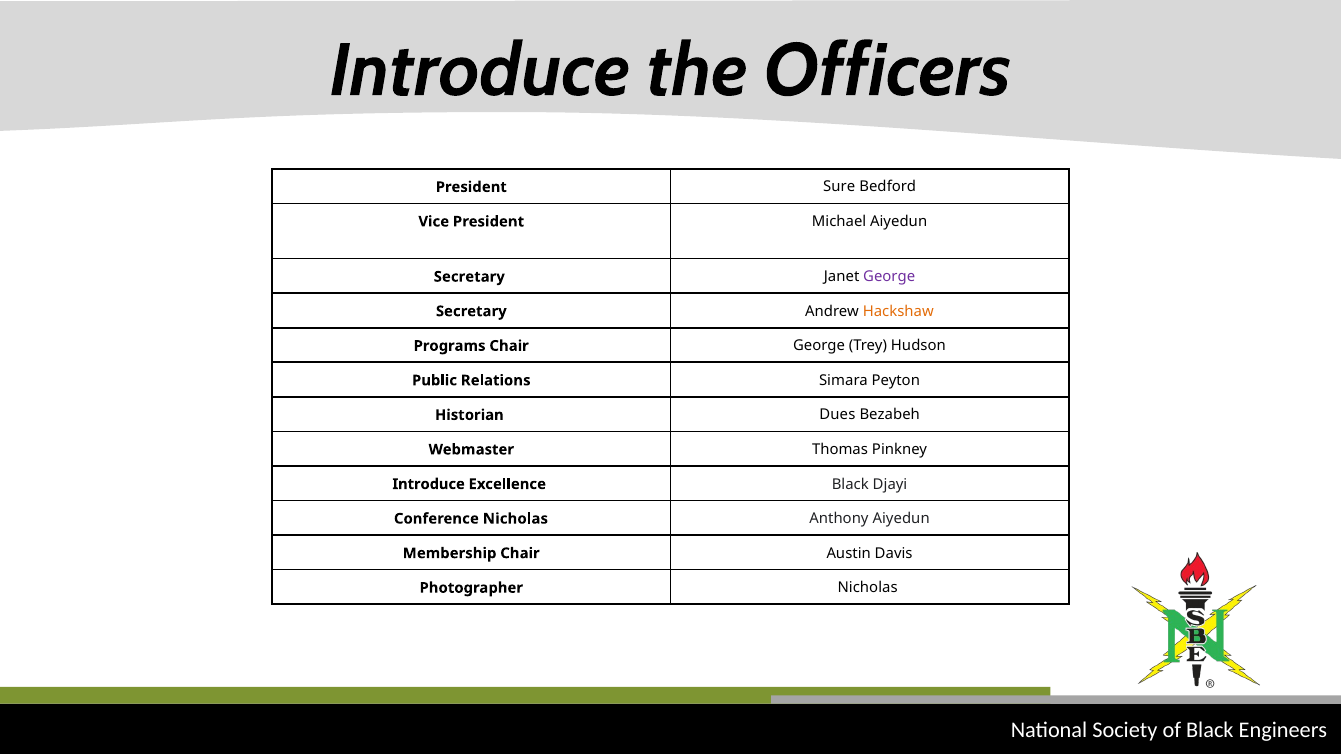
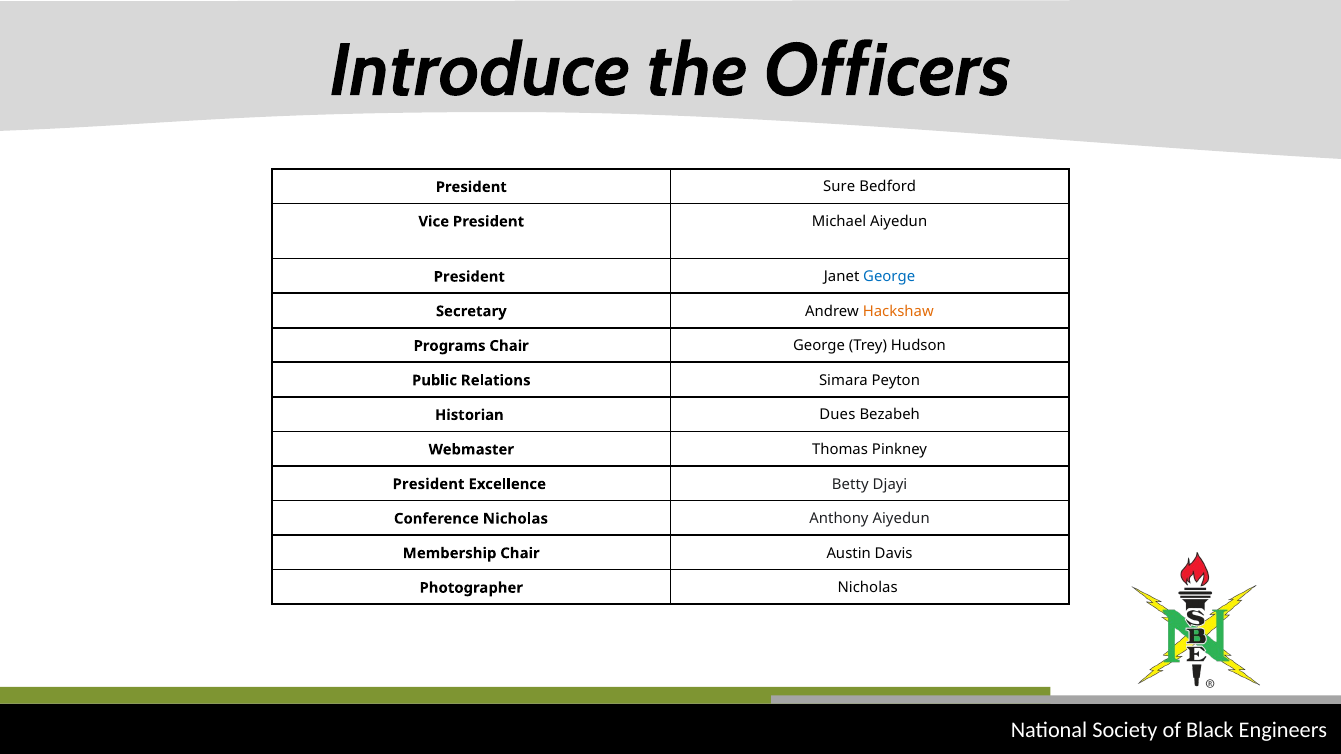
Secretary: Secretary -> President (469, 277)
George colour: purple -> blue (889, 277)
Introduce: Introduce -> President (429, 484)
Excellence Black: Black -> Betty (850, 484)
